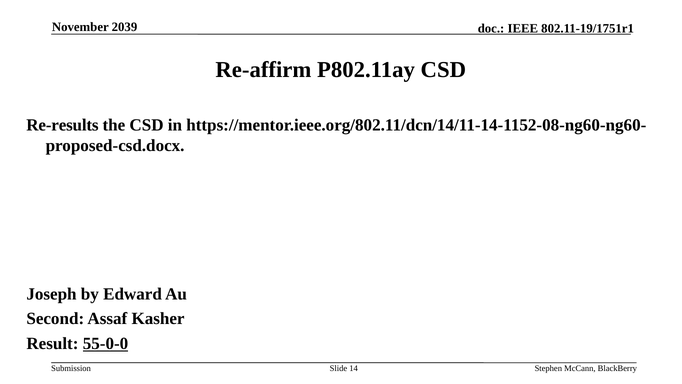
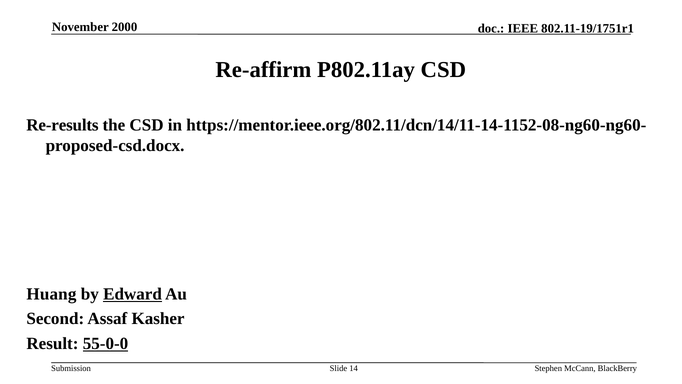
2039: 2039 -> 2000 (124, 27)
Joseph: Joseph -> Huang (51, 294)
Edward underline: none -> present (133, 294)
